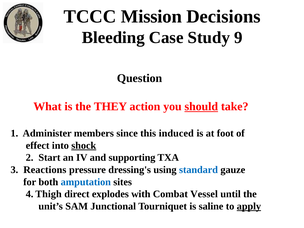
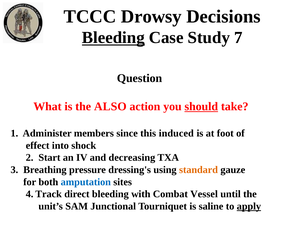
Mission: Mission -> Drowsy (151, 16)
Bleeding underline: none -> present (113, 38)
9: 9 -> 7 (238, 38)
THEY: THEY -> ALSO (110, 107)
shock underline: present -> none (84, 145)
supporting: supporting -> decreasing (132, 158)
Reactions: Reactions -> Breathing (45, 170)
standard colour: blue -> orange (199, 170)
Thigh: Thigh -> Track (49, 194)
direct explodes: explodes -> bleeding (110, 194)
